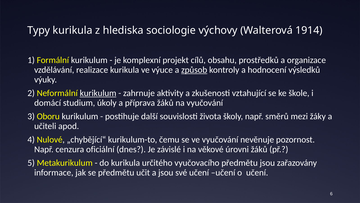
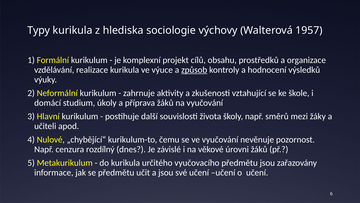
1914: 1914 -> 1957 (309, 30)
kurikulum underline: present -> none (98, 93)
Oboru: Oboru -> Hlavní (48, 116)
oficiální: oficiální -> rozdílný (100, 149)
